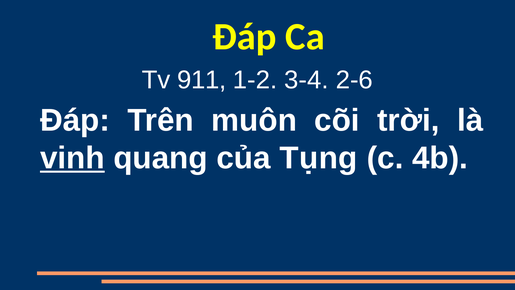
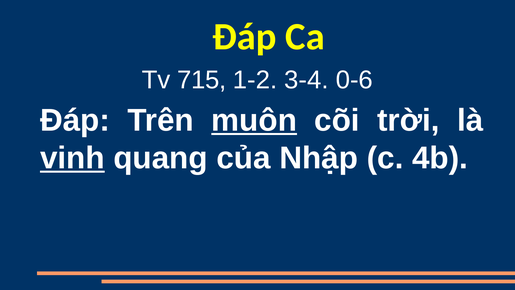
911: 911 -> 715 (202, 80)
2-6: 2-6 -> 0-6 (354, 80)
muôn underline: none -> present (254, 120)
Tụng: Tụng -> Nhập (319, 158)
